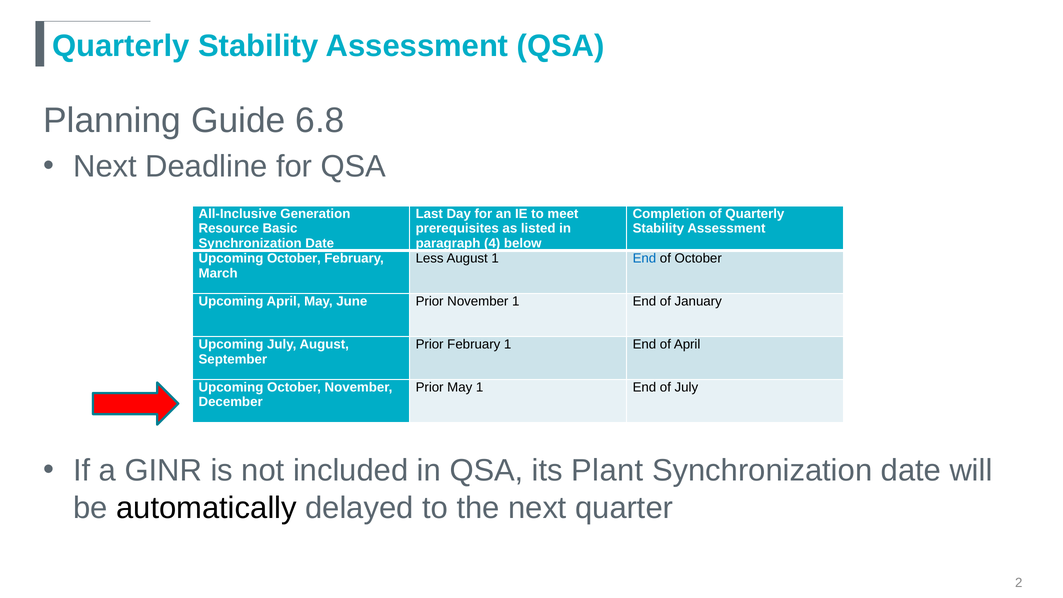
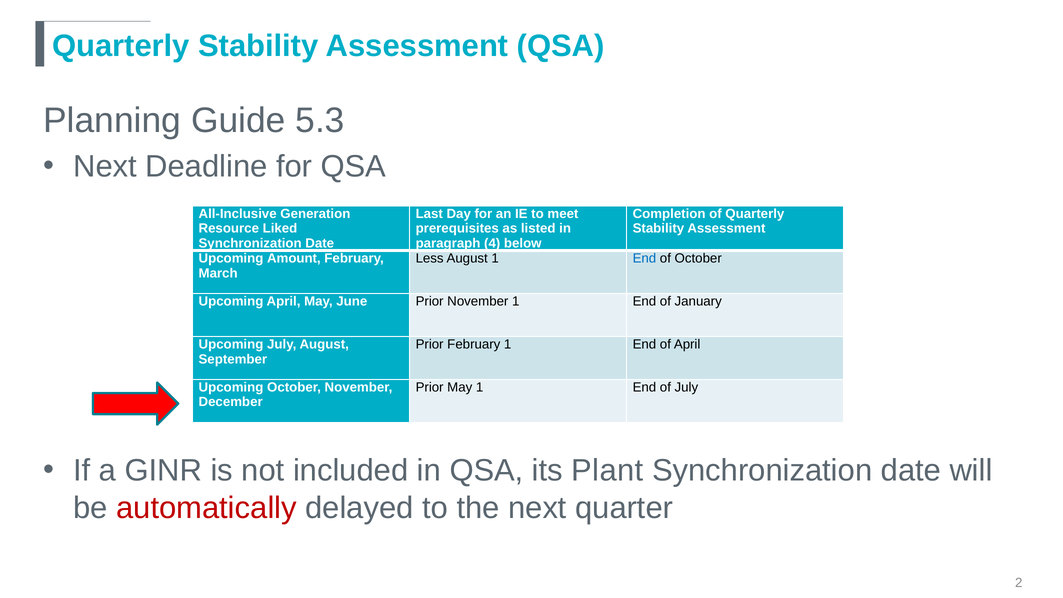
6.8: 6.8 -> 5.3 (320, 121)
Basic: Basic -> Liked (280, 229)
October: October -> Amount (294, 258)
automatically colour: black -> red (206, 508)
